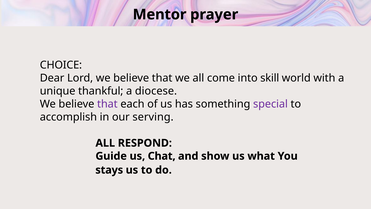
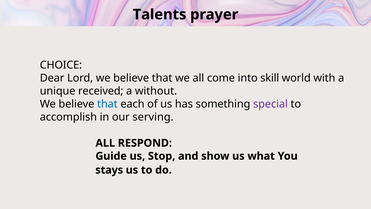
Mentor: Mentor -> Talents (160, 14)
thankful: thankful -> received (101, 91)
diocese: diocese -> without (156, 91)
that colour: purple -> blue (107, 104)
Chat: Chat -> Stop (162, 156)
